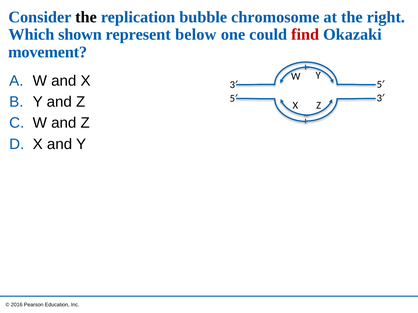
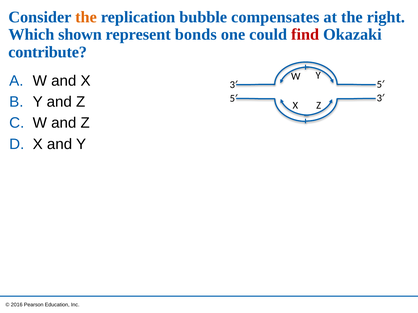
the colour: black -> orange (86, 17)
chromosome: chromosome -> compensates (275, 17)
below: below -> bonds (196, 35)
movement: movement -> contribute (48, 52)
